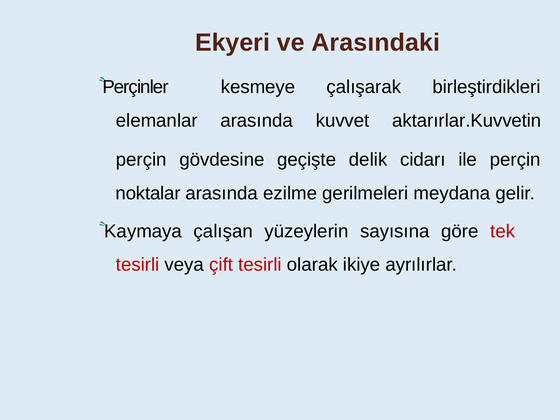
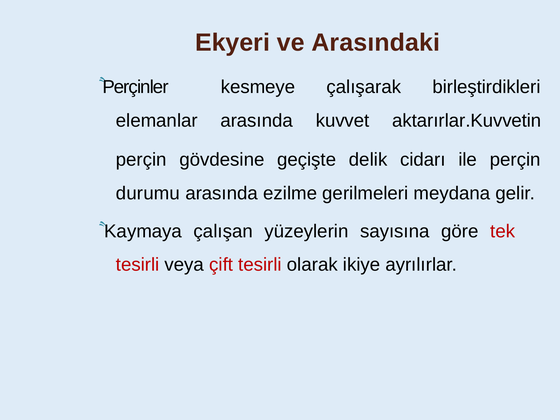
noktalar: noktalar -> durumu (148, 193)
